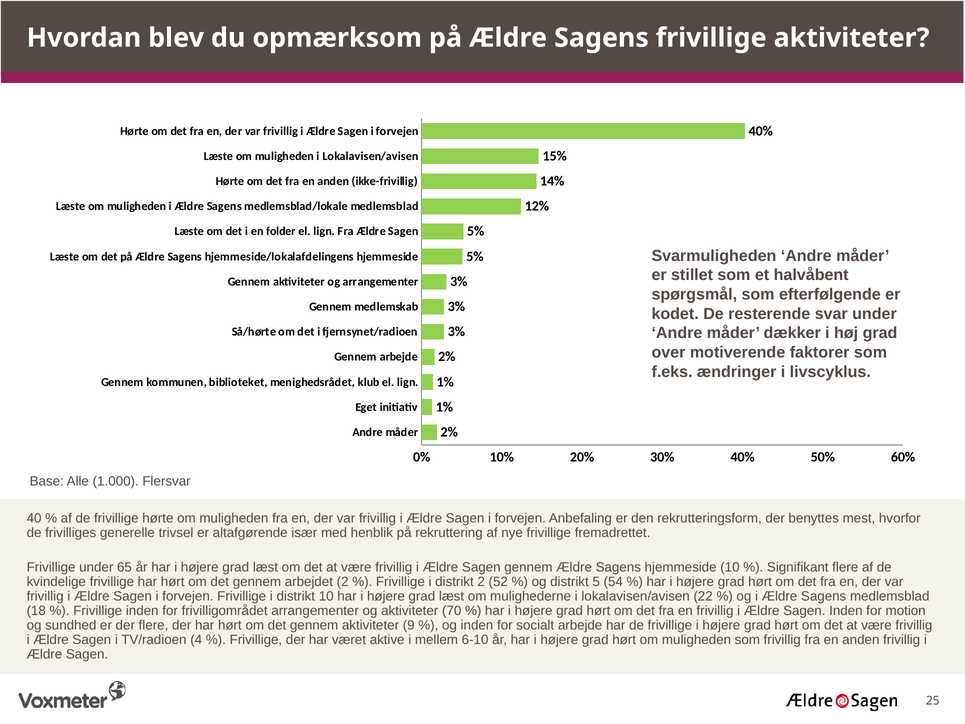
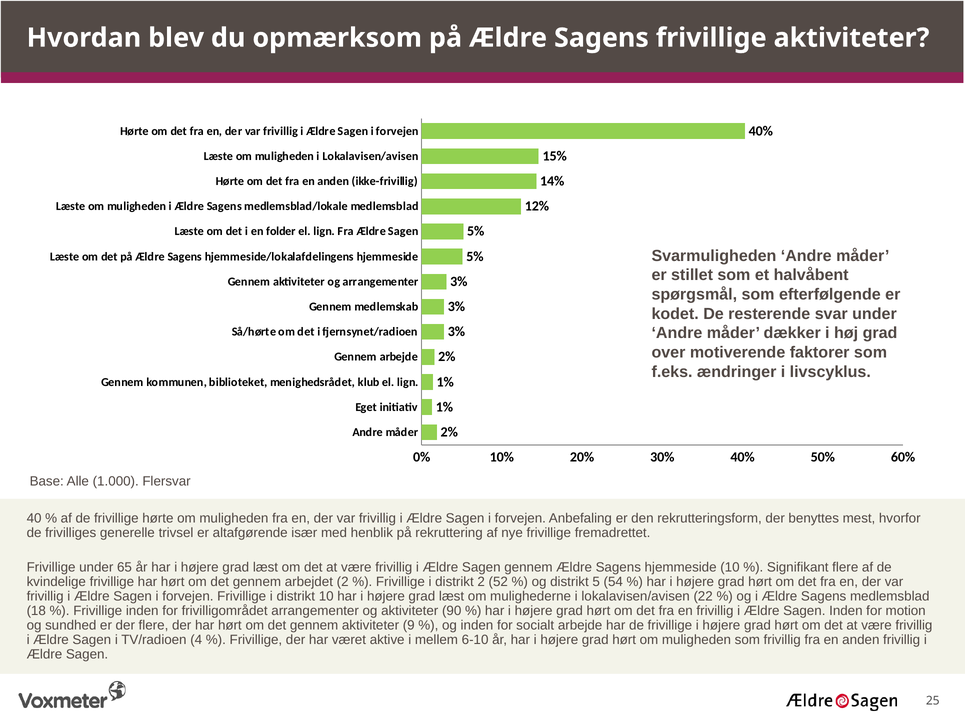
70: 70 -> 90 (452, 610)
